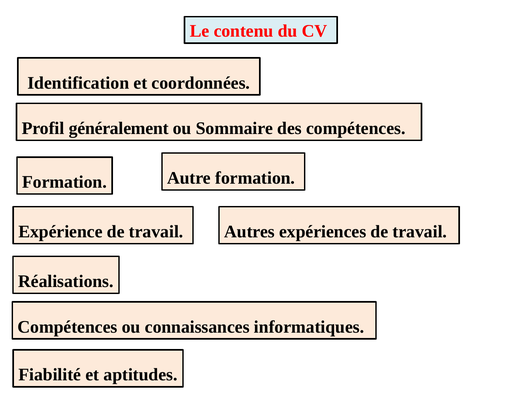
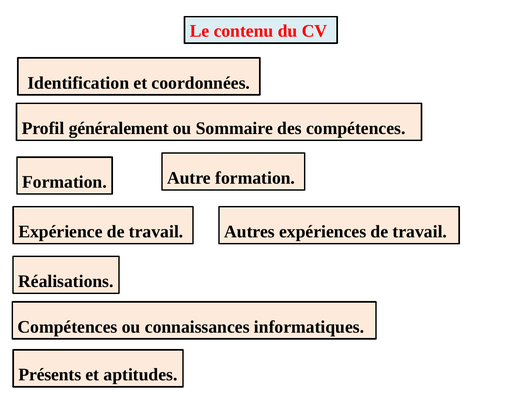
Fiabilité: Fiabilité -> Présents (50, 375)
